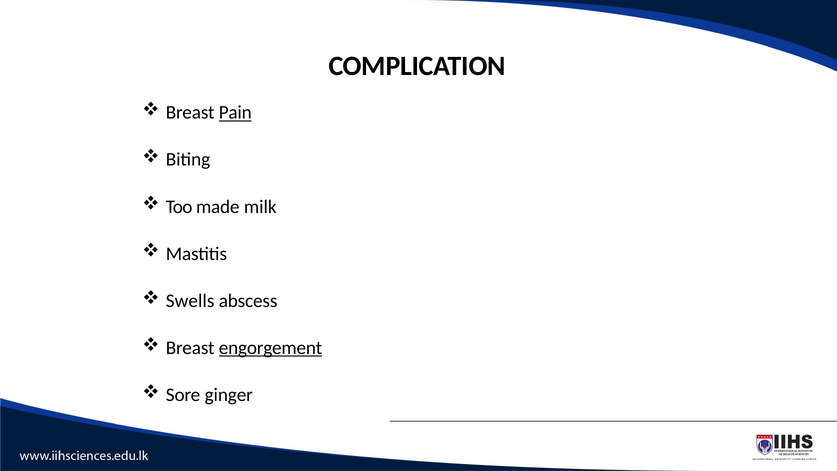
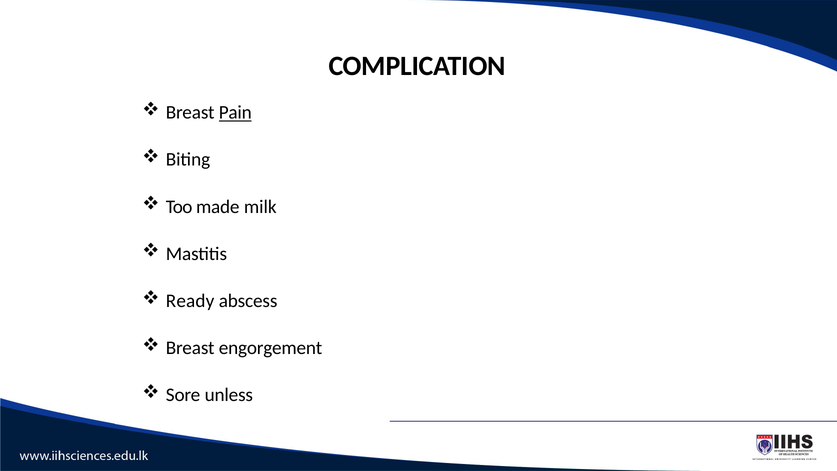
Swells: Swells -> Ready (190, 301)
engorgement underline: present -> none (271, 348)
ginger: ginger -> unless (229, 395)
